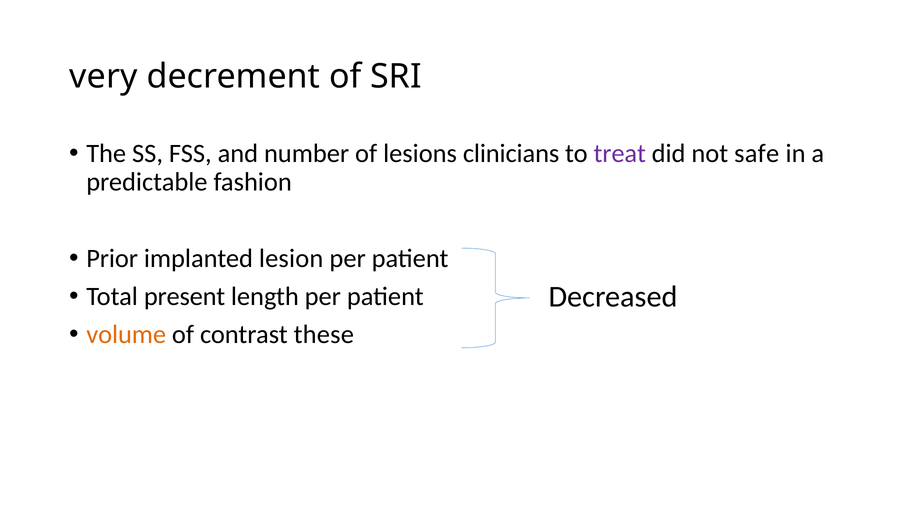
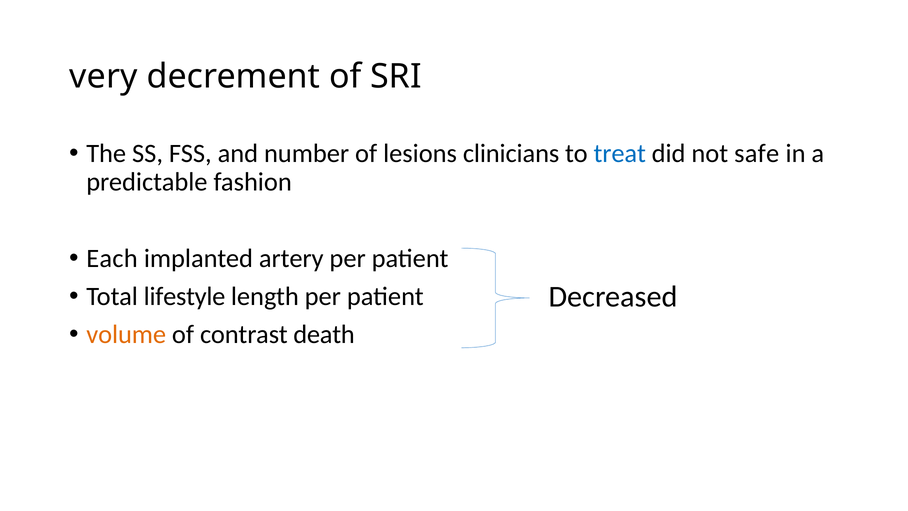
treat colour: purple -> blue (620, 154)
Prior: Prior -> Each (112, 258)
lesion: lesion -> artery (291, 258)
present: present -> lifestyle (185, 296)
these: these -> death (324, 334)
